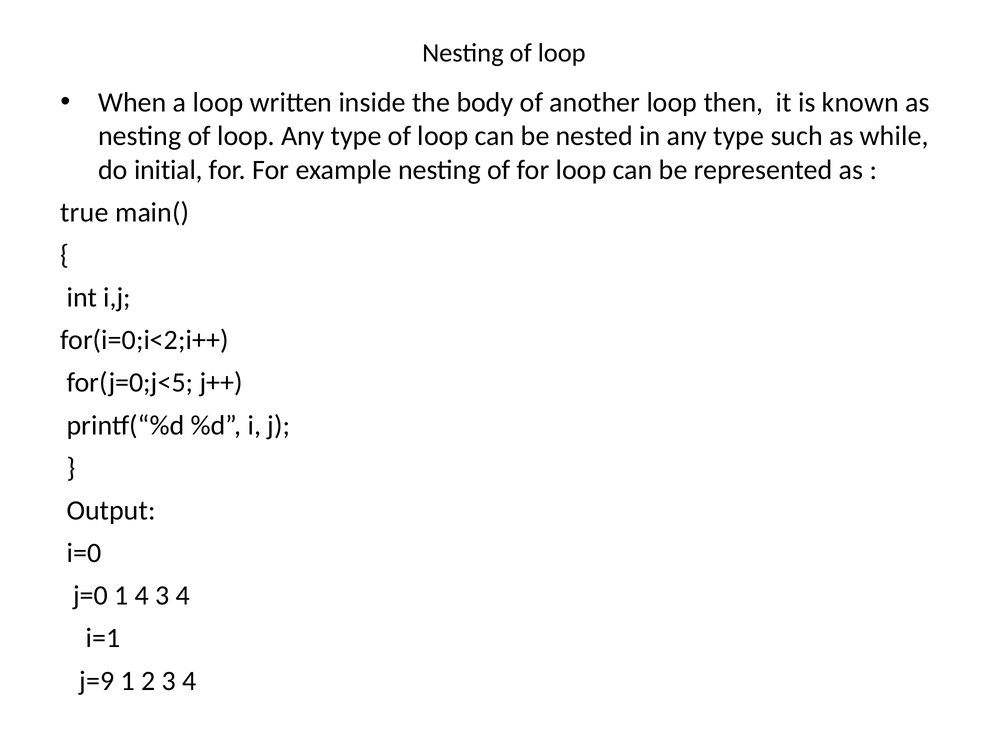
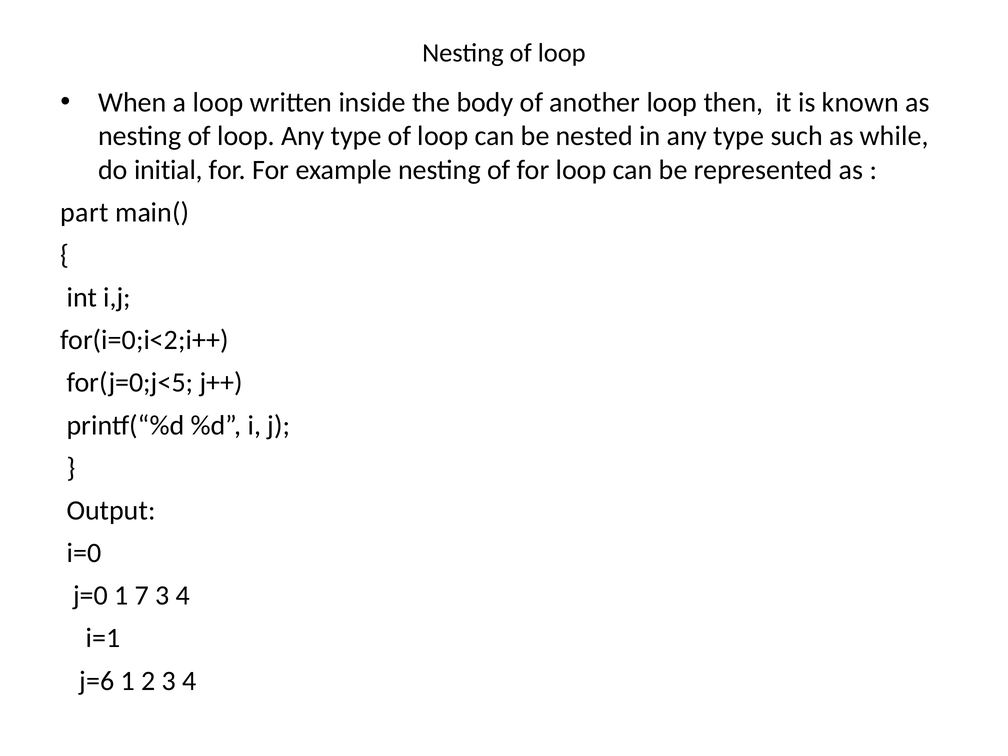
true: true -> part (84, 212)
1 4: 4 -> 7 (142, 596)
j=9: j=9 -> j=6 (97, 681)
